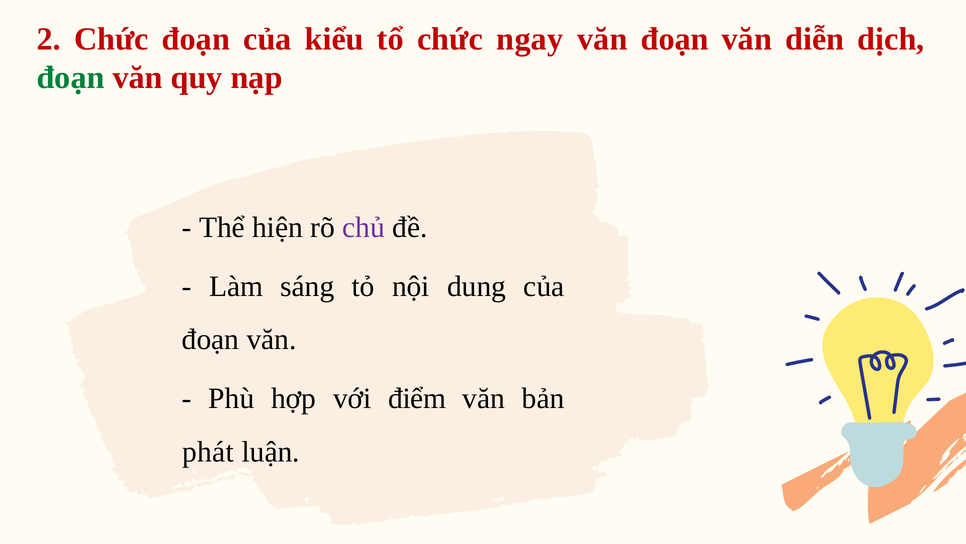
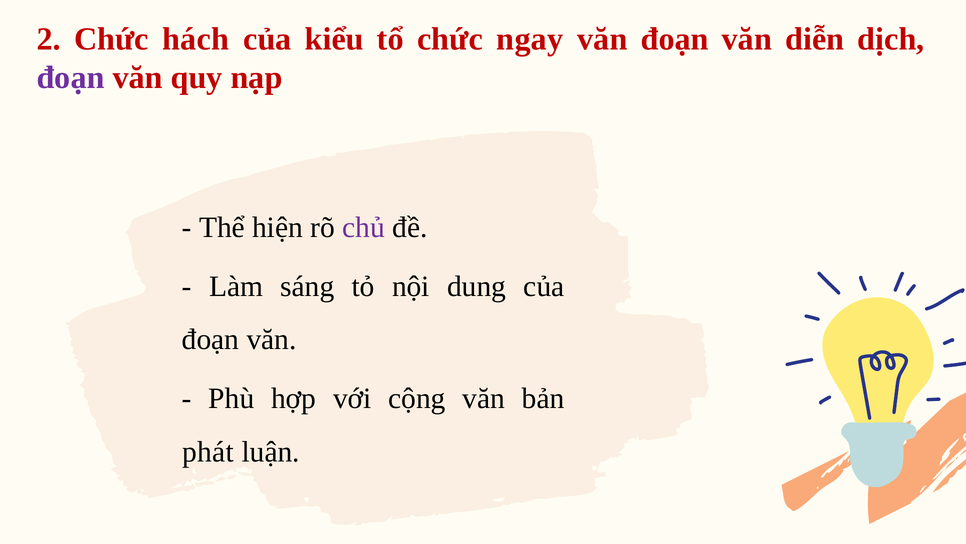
Chức đoạn: đoạn -> hách (196, 39)
đoạn colour: green -> purple (71, 77)
điểm: điểm -> cộng (417, 398)
